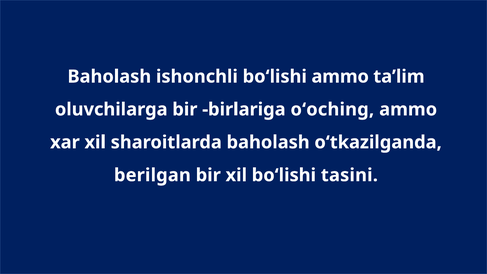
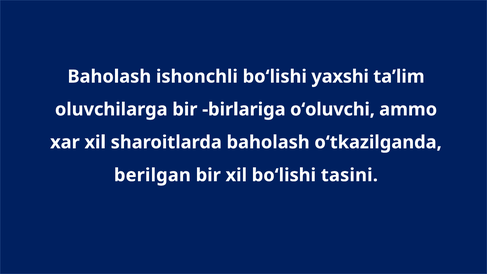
bo‘lishi ammo: ammo -> yaxshi (340, 77)
o‘oching: o‘oching -> o‘oluvchi (333, 109)
